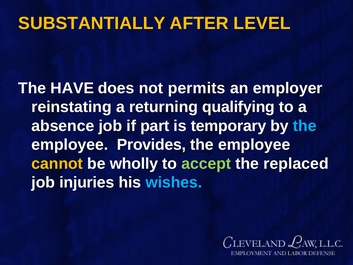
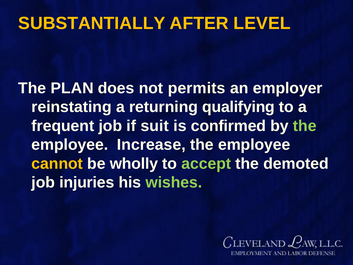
HAVE: HAVE -> PLAN (72, 88)
absence: absence -> frequent (63, 126)
part: part -> suit (155, 126)
temporary: temporary -> confirmed (228, 126)
the colour: light blue -> light green (305, 126)
Provides: Provides -> Increase (151, 145)
replaced: replaced -> demoted (296, 163)
wishes colour: light blue -> light green (174, 182)
